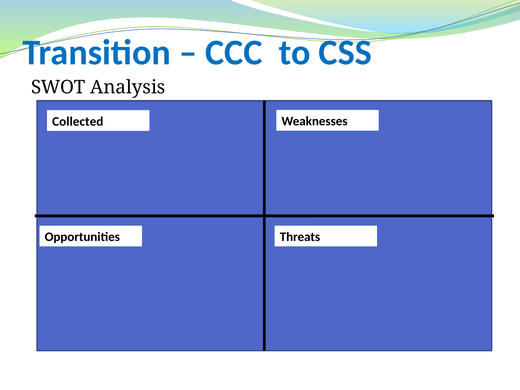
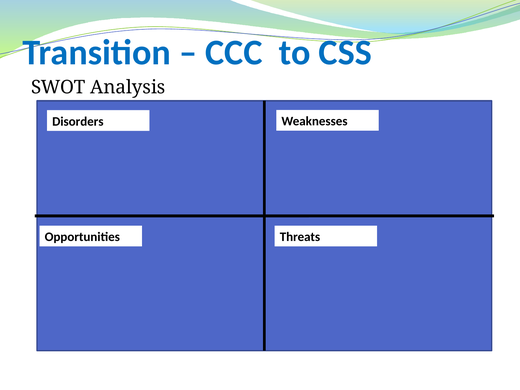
Collected: Collected -> Disorders (78, 121)
